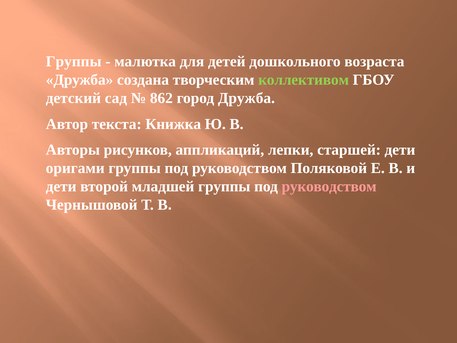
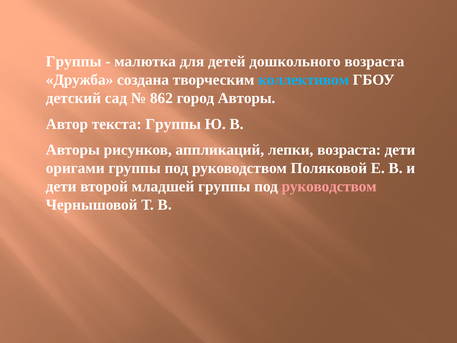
коллективом colour: light green -> light blue (304, 80)
город Дружба: Дружба -> Авторы (247, 98)
текста Книжка: Книжка -> Группы (173, 124)
лепки старшей: старшей -> возраста (349, 150)
